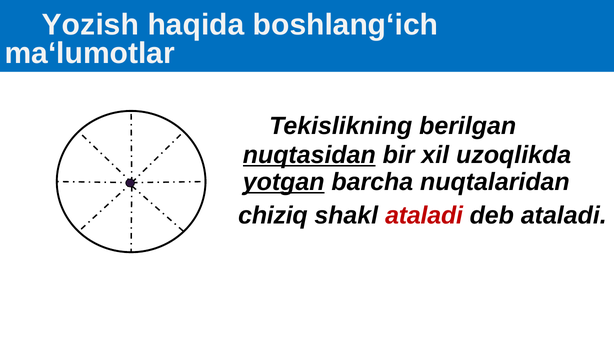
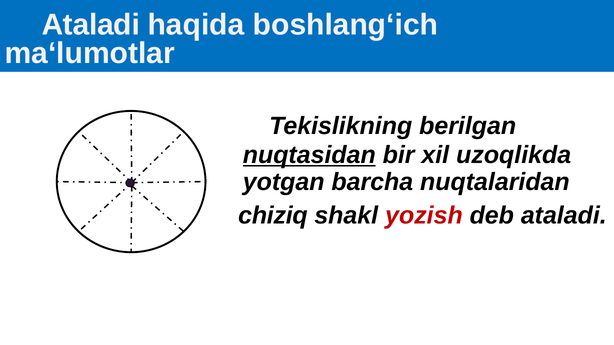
Yozish: Yozish -> Ataladi (91, 25)
yotgan underline: present -> none (284, 182)
shakl ataladi: ataladi -> yozish (424, 216)
